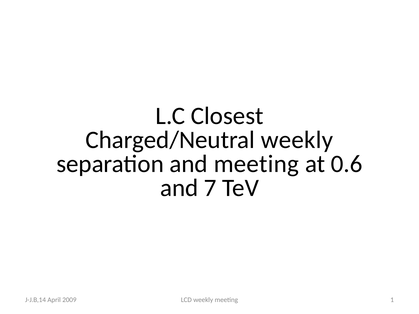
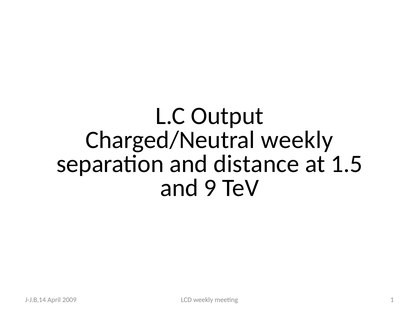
Closest: Closest -> Output (227, 116)
and meeting: meeting -> distance (256, 164)
0.6: 0.6 -> 1.5 (347, 164)
7: 7 -> 9 (210, 188)
